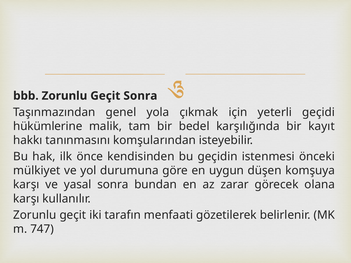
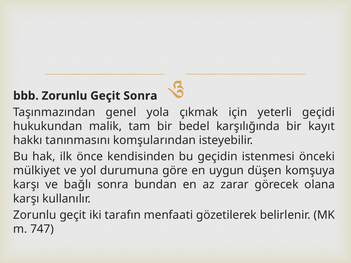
hükümlerine: hükümlerine -> hukukundan (48, 126)
yasal: yasal -> bağlı (78, 185)
